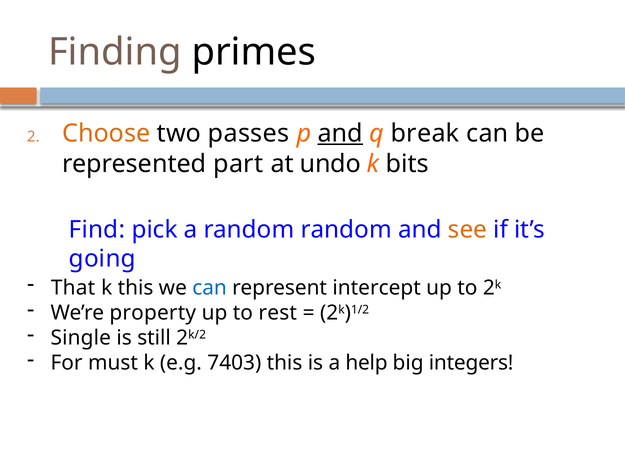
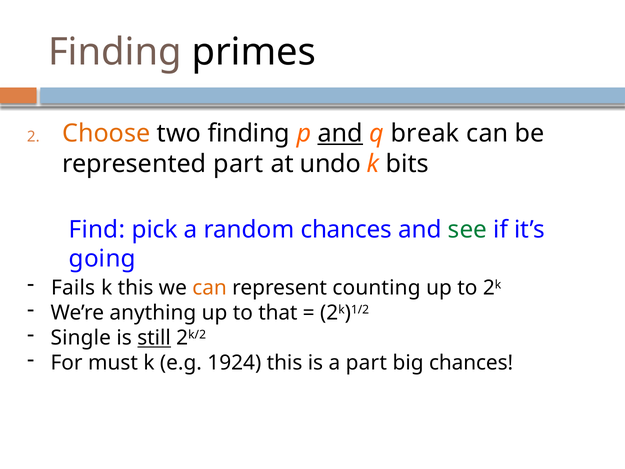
two passes: passes -> finding (249, 133)
random random: random -> chances (346, 230)
see colour: orange -> green (468, 230)
That: That -> Fails (73, 288)
can colour: blue -> orange (210, 288)
intercept: intercept -> counting (377, 288)
property: property -> anything (153, 313)
rest: rest -> that (278, 313)
still underline: none -> present (154, 338)
7403: 7403 -> 1924 (234, 363)
a help: help -> part (366, 363)
big integers: integers -> chances (471, 363)
